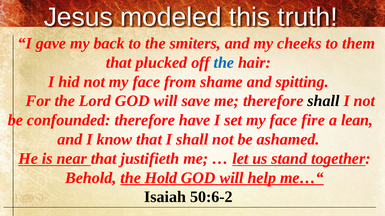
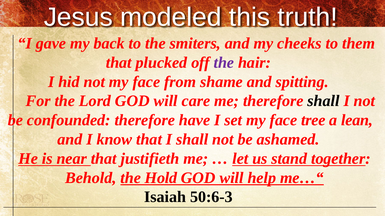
the colour: blue -> purple (224, 63)
save: save -> care (196, 101)
fire: fire -> tree (313, 120)
50:6-2: 50:6-2 -> 50:6-3 (211, 197)
